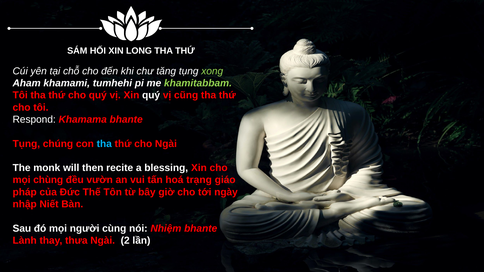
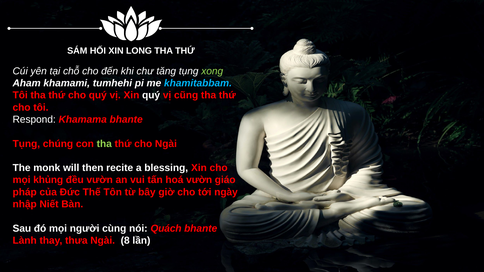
khamitabbam colour: light green -> light blue (198, 83)
tha colour: light blue -> light green (104, 144)
chùng: chùng -> khủng (48, 180)
hoá trạng: trạng -> vườn (199, 180)
Nhiệm: Nhiệm -> Quách (166, 229)
2: 2 -> 8 (125, 241)
